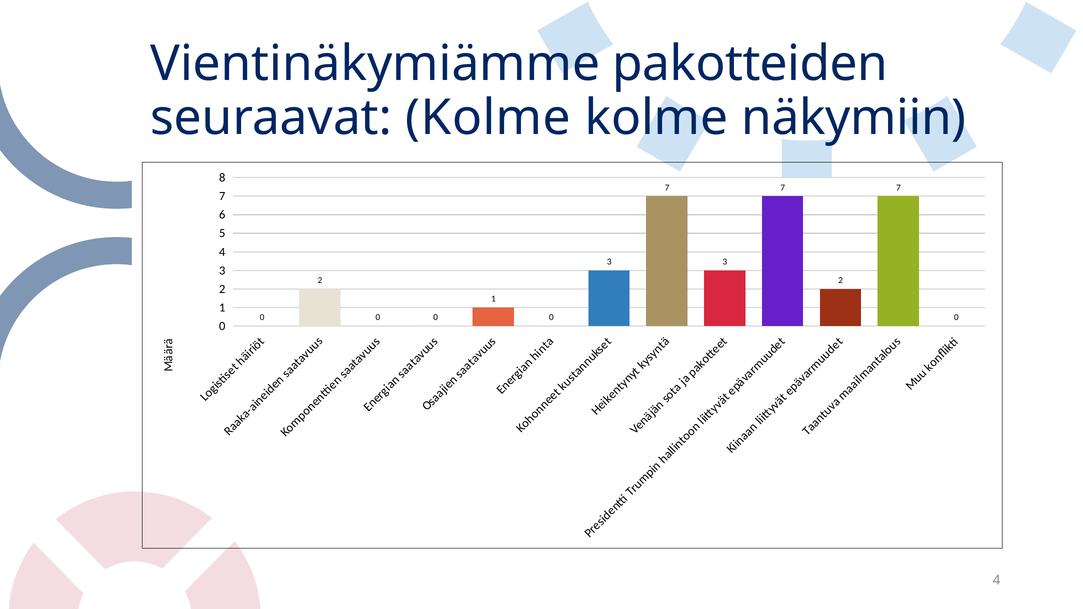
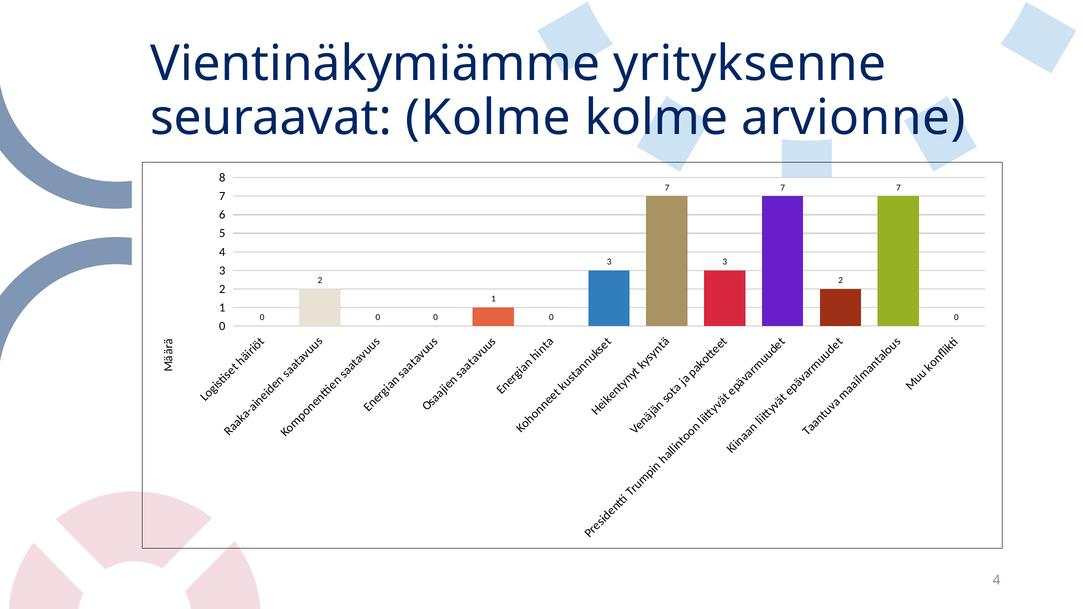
pakotteiden: pakotteiden -> yrityksenne (750, 64)
näkymiin: näkymiin -> arvionne (853, 118)
